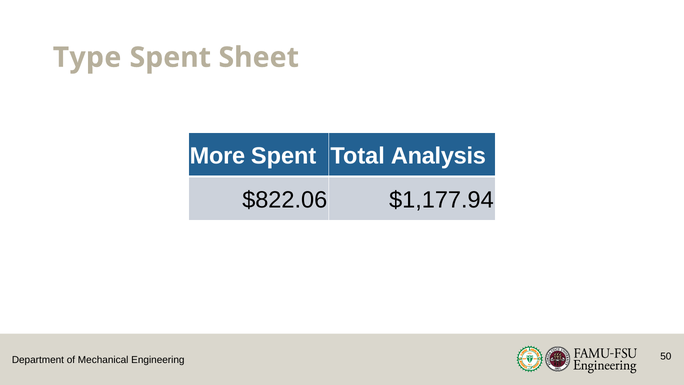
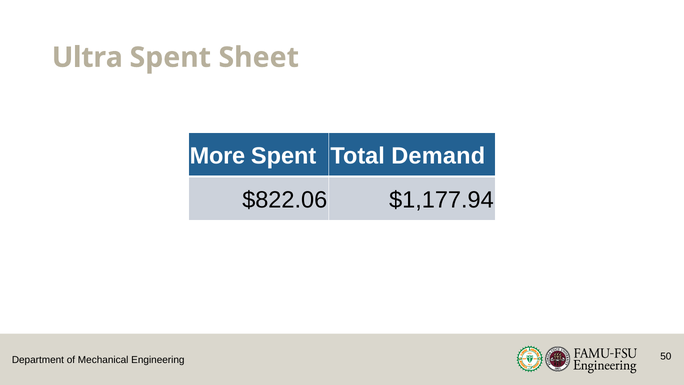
Type: Type -> Ultra (87, 57)
Analysis: Analysis -> Demand (438, 156)
